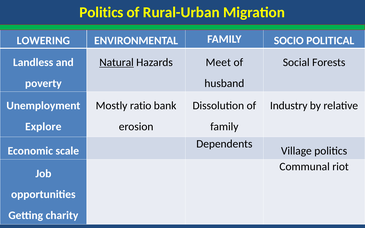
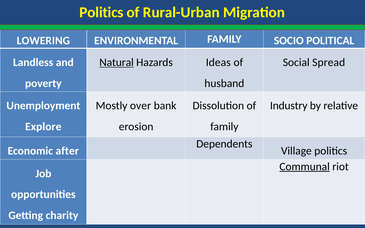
Meet: Meet -> Ideas (218, 62)
Forests: Forests -> Spread (329, 62)
ratio: ratio -> over (141, 106)
scale: scale -> after (67, 151)
Communal underline: none -> present (305, 167)
